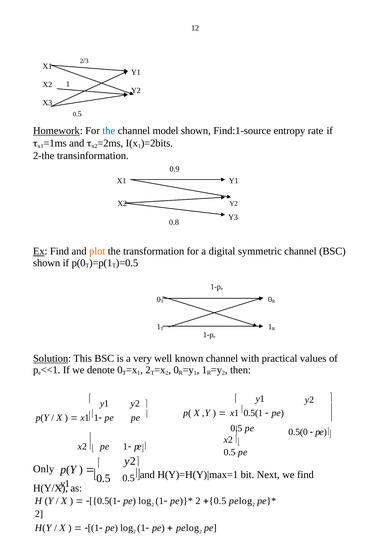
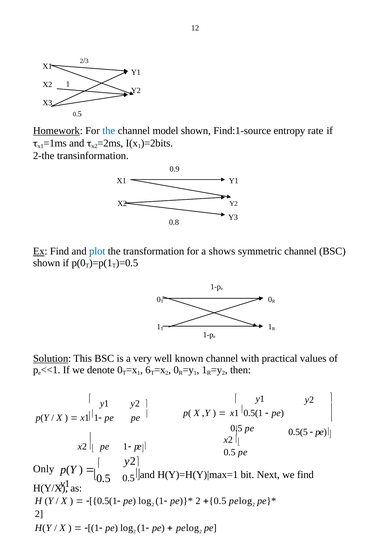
plot colour: orange -> blue (97, 252)
digital: digital -> shows (222, 252)
2: 2 -> 6 (148, 371)
0.5(0: 0.5(0 -> 0.5(5 (298, 433)
